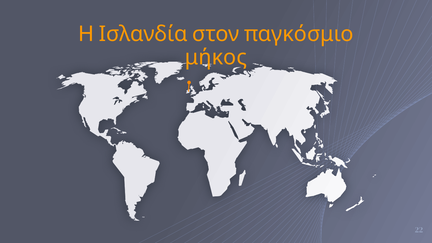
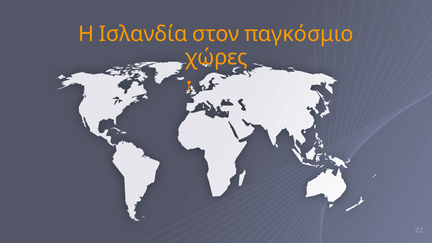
μήκος: μήκος -> χώρες (216, 57)
